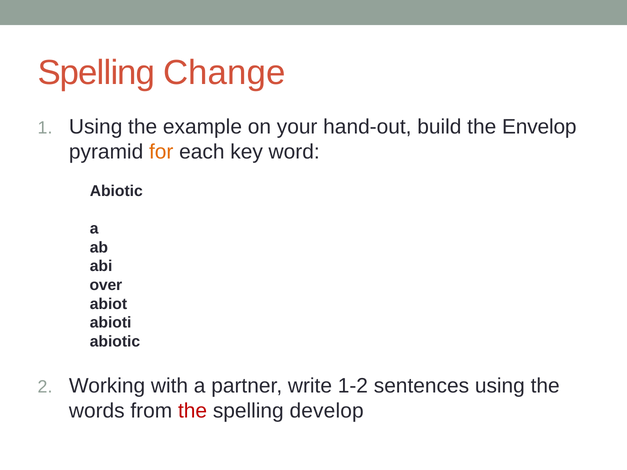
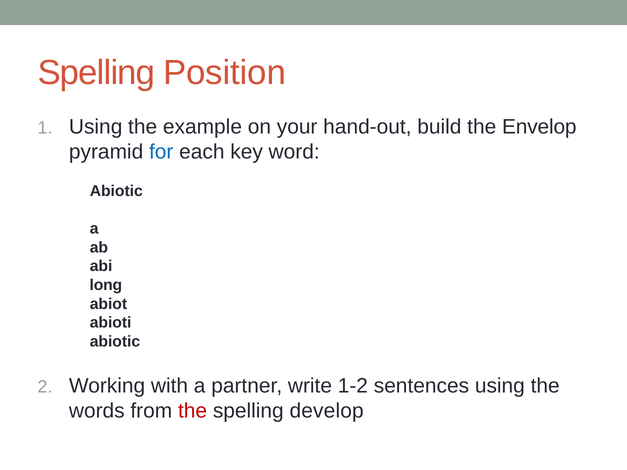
Change: Change -> Position (225, 73)
for colour: orange -> blue (161, 152)
over: over -> long (106, 285)
